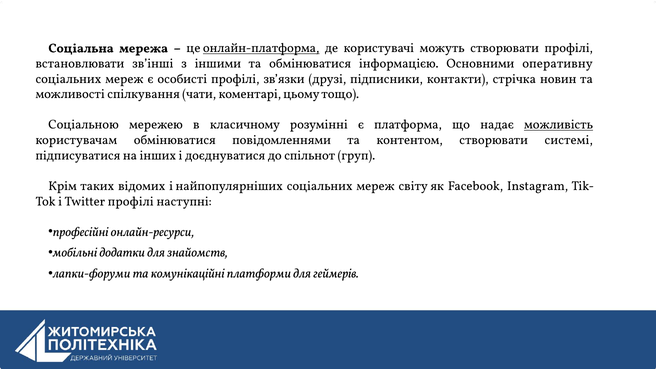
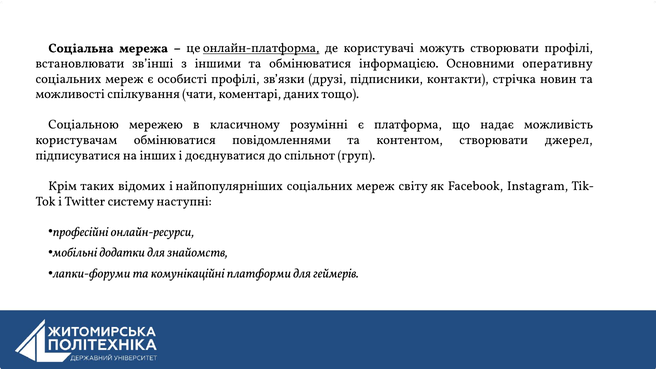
цьому: цьому -> даних (301, 94)
можливість underline: present -> none (559, 125)
системі: системі -> джерел (569, 140)
Twitter профілі: профілі -> систему (131, 201)
